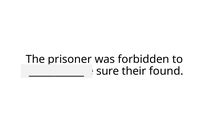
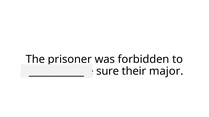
found: found -> major (166, 72)
